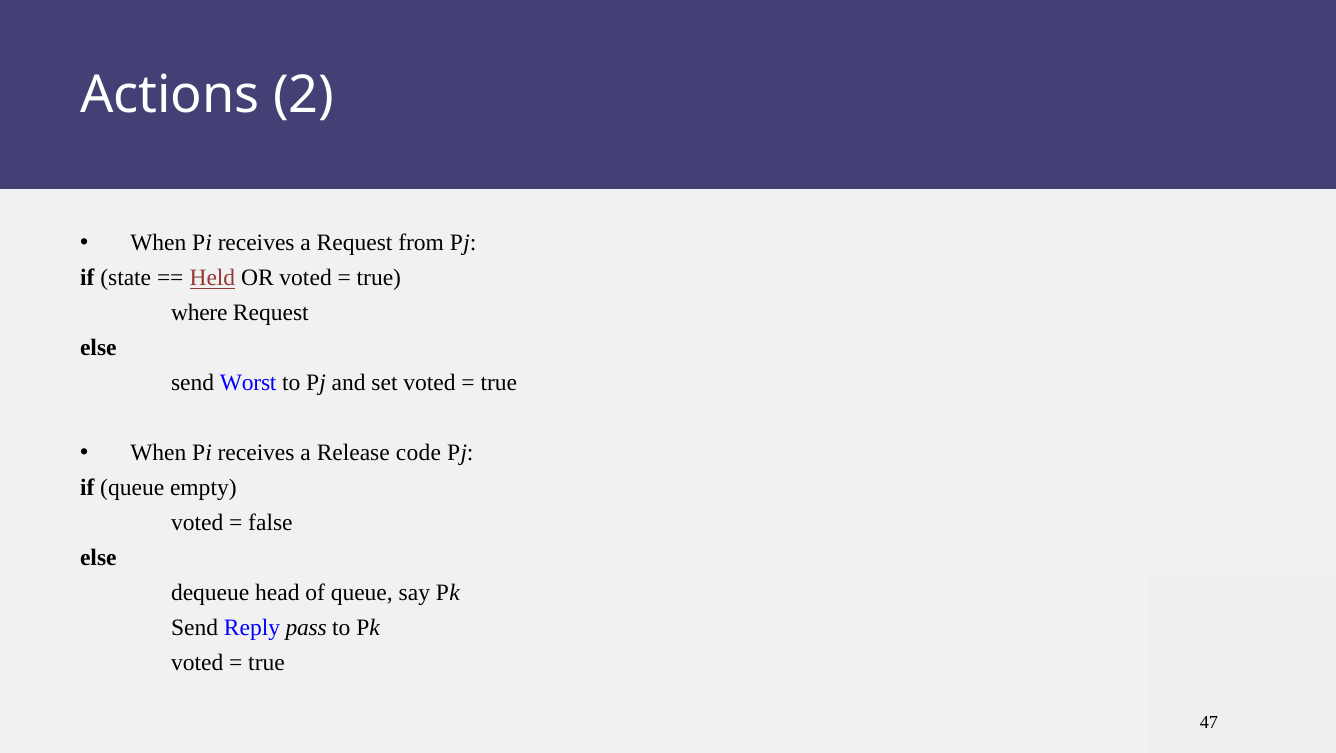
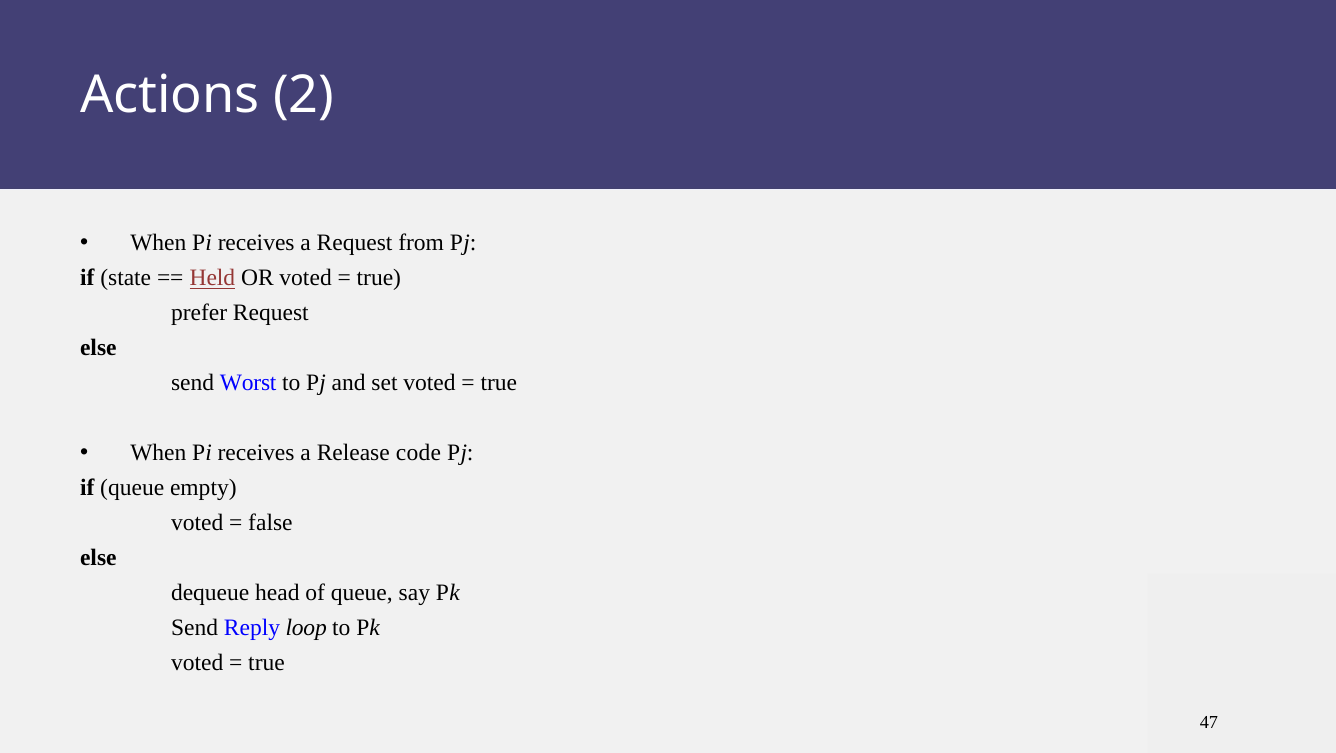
where: where -> prefer (199, 313)
pass: pass -> loop (306, 628)
